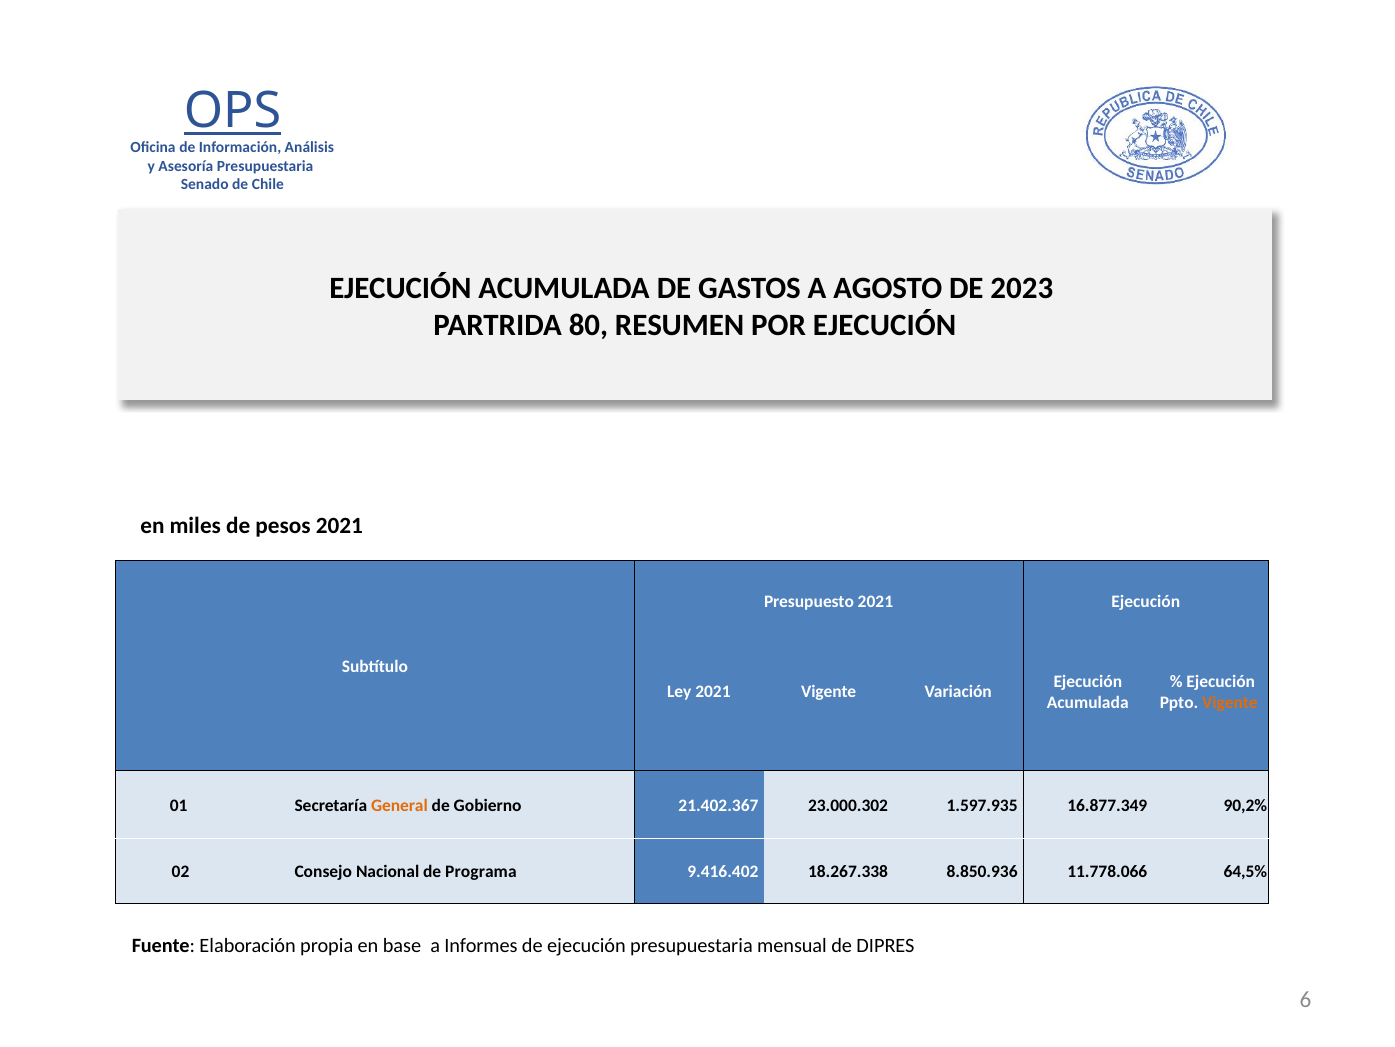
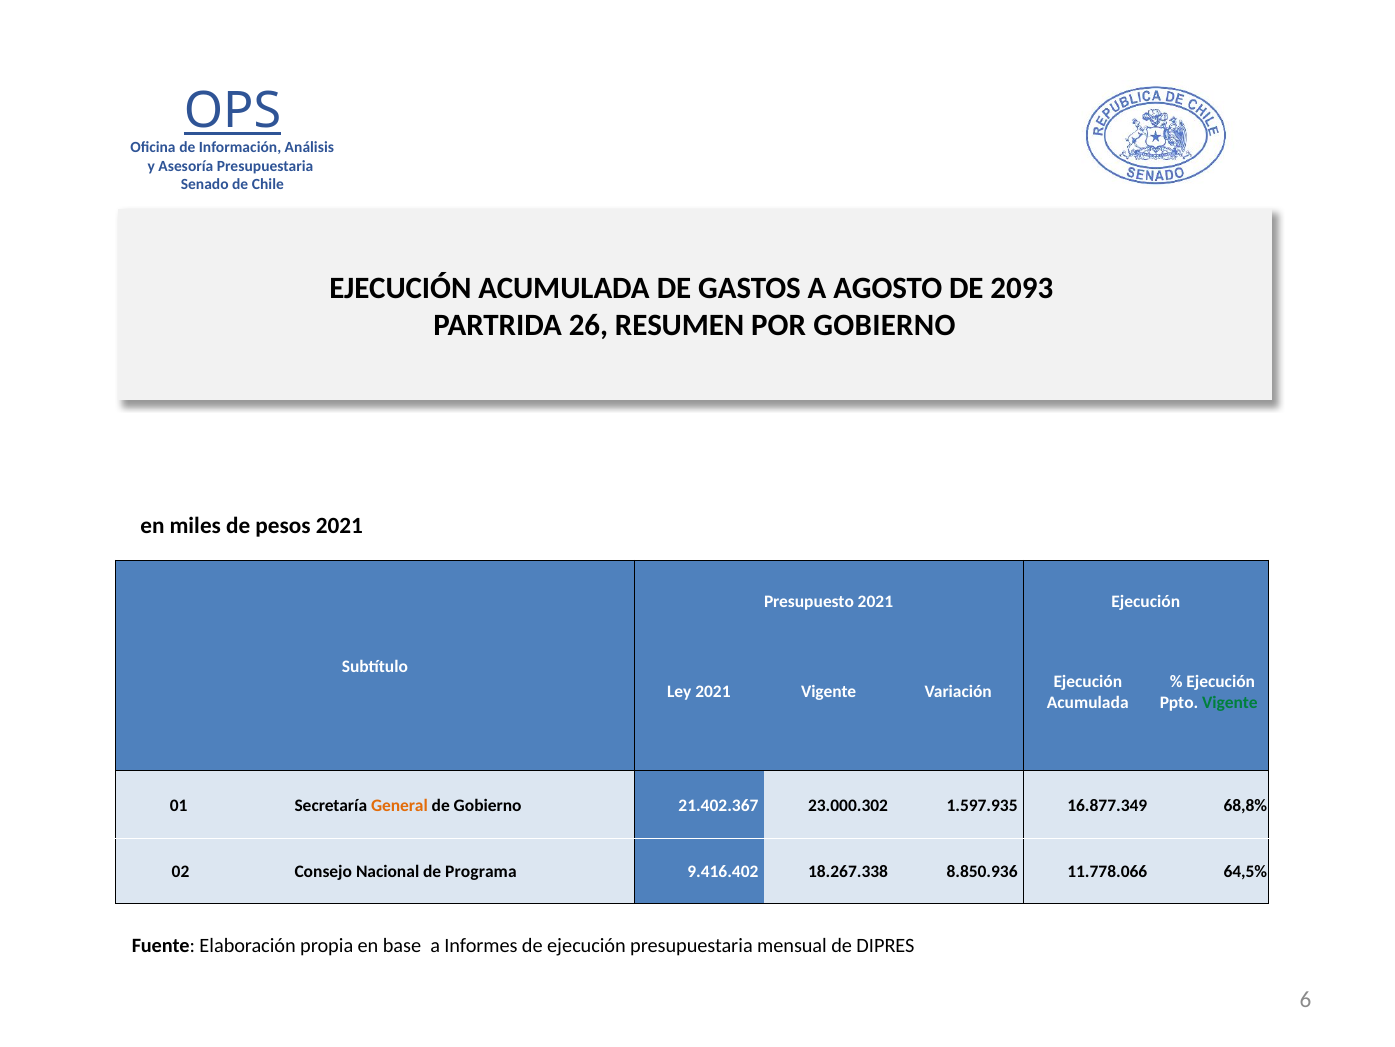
2023: 2023 -> 2093 (1022, 288)
80: 80 -> 26 (588, 325)
POR EJECUCIÓN: EJECUCIÓN -> GOBIERNO (884, 325)
Vigente colour: orange -> green (1230, 702)
90,2%: 90,2% -> 68,8% (1245, 805)
